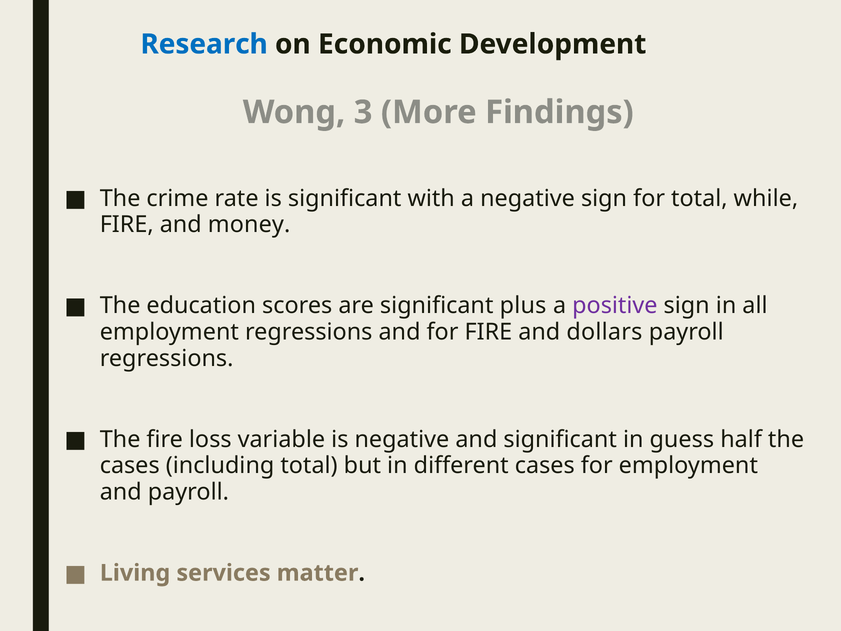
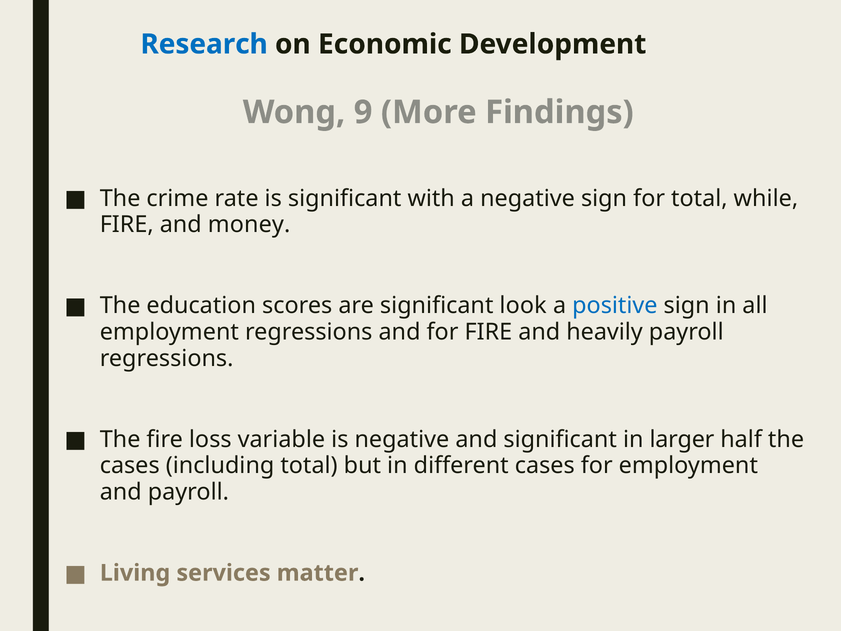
3: 3 -> 9 (363, 112)
plus: plus -> look (523, 306)
positive colour: purple -> blue (615, 306)
dollars: dollars -> heavily (605, 332)
guess: guess -> larger (682, 439)
